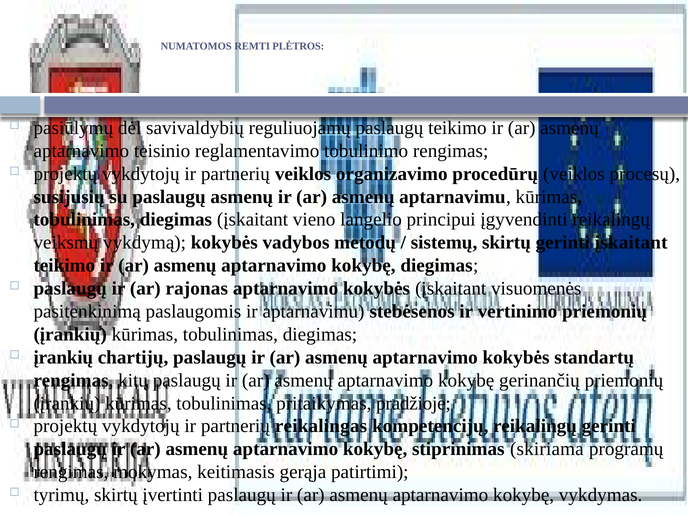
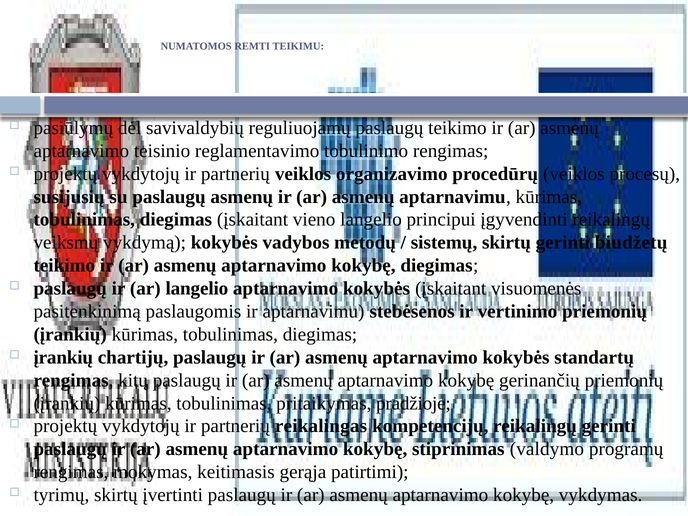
PLĖTROS: PLĖTROS -> TEIKIMU (298, 46)
gerinti įskaitant: įskaitant -> biudžetų (631, 243)
ar rajonas: rajonas -> langelio (197, 289)
skiriama: skiriama -> valdymo (547, 449)
